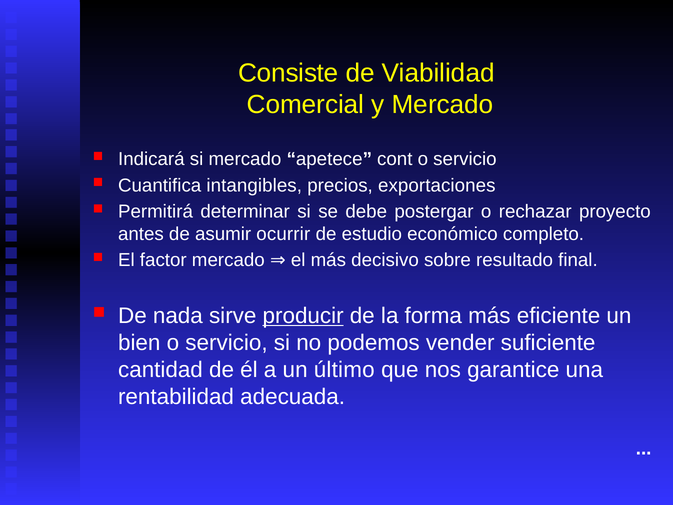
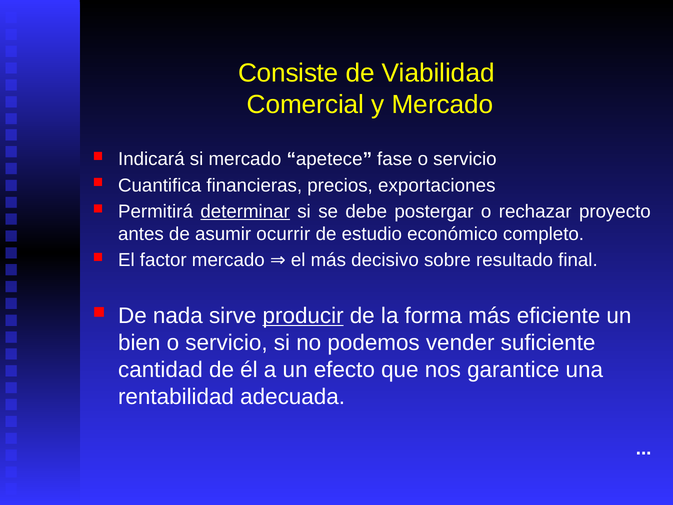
cont: cont -> fase (395, 159)
intangibles: intangibles -> financieras (254, 185)
determinar underline: none -> present (245, 211)
último: último -> efecto (344, 370)
